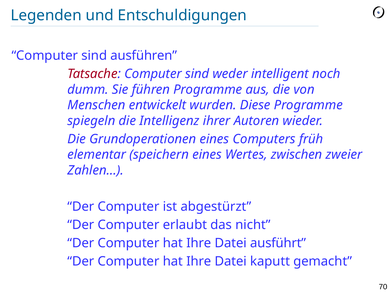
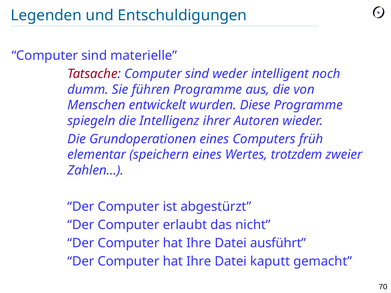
ausführen: ausführen -> materielle (144, 56)
zwischen: zwischen -> trotzdem (297, 155)
